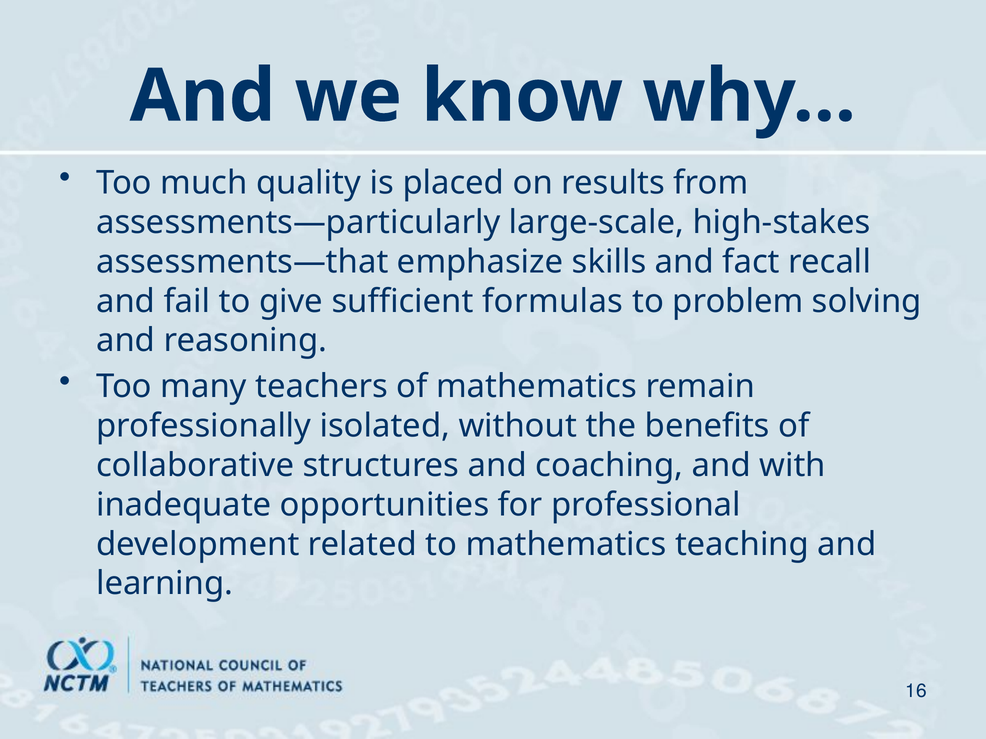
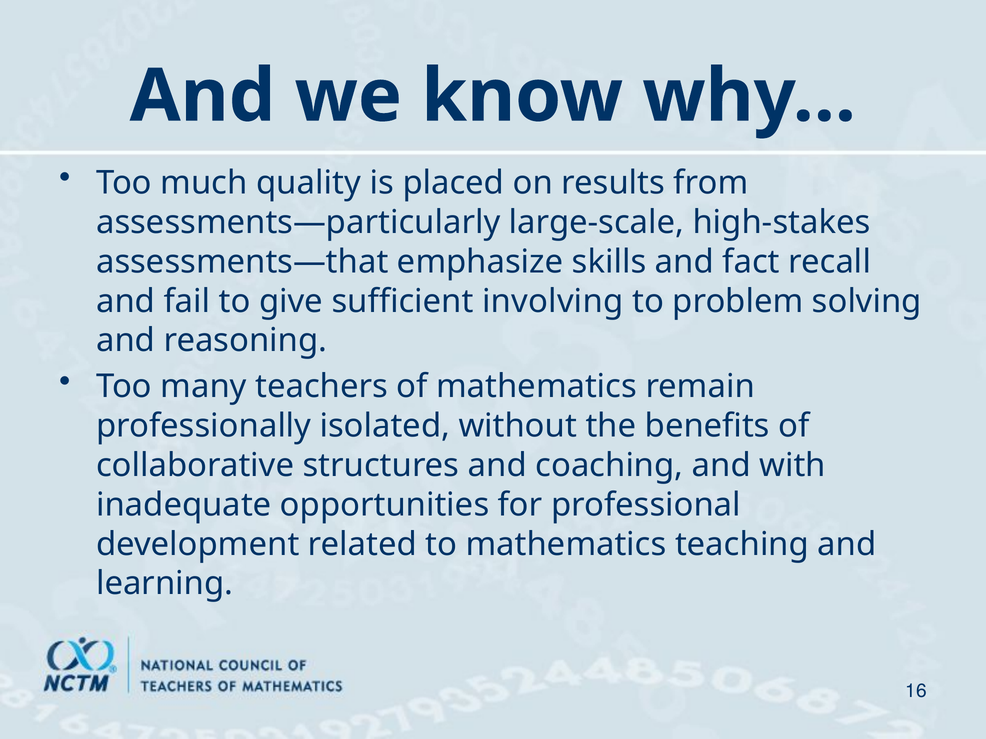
formulas: formulas -> involving (553, 301)
